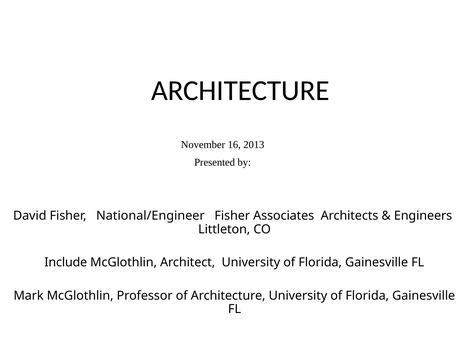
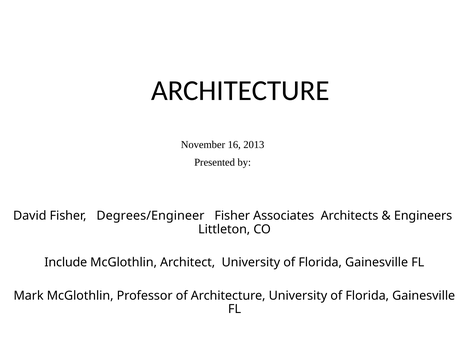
National/Engineer: National/Engineer -> Degrees/Engineer (150, 216)
